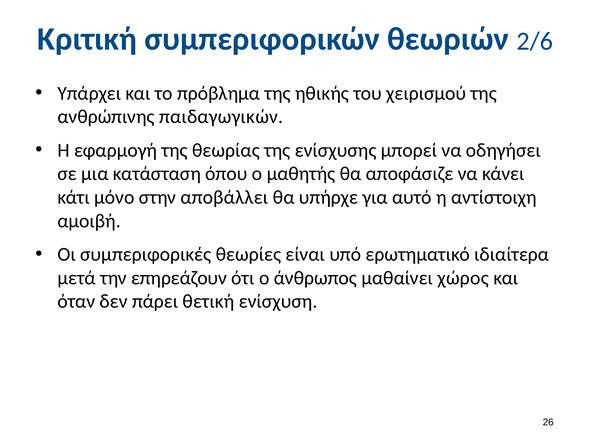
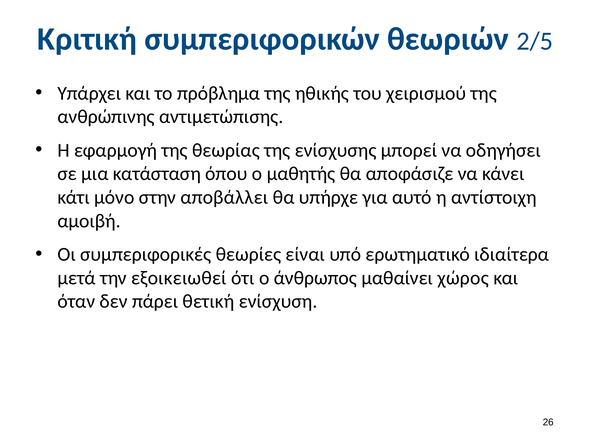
2/6: 2/6 -> 2/5 (535, 41)
παιδαγωγικών: παιδαγωγικών -> αντιμετώπισης (221, 117)
επηρεάζουν: επηρεάζουν -> εξοικειωθεί (179, 278)
